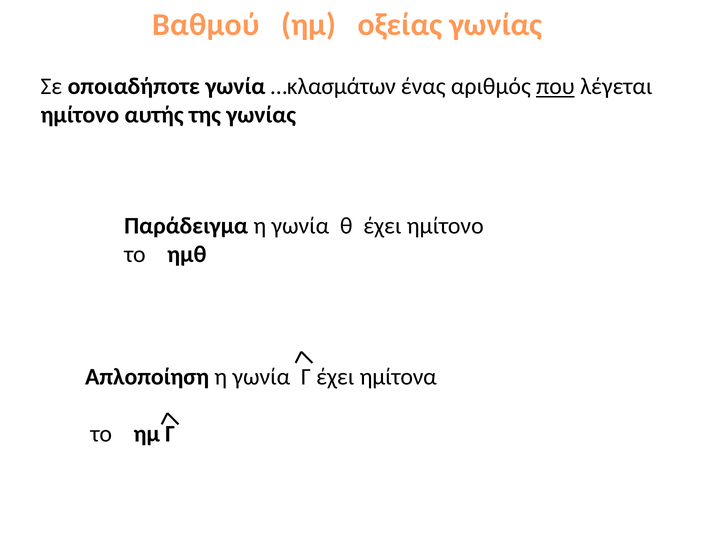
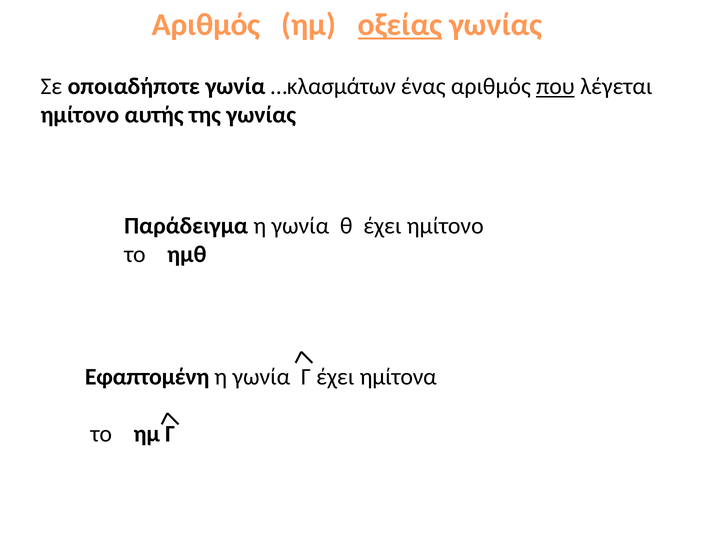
Βαθμού: Βαθμού -> Αριθμός (206, 25)
οξείας underline: none -> present (400, 25)
Απλοποίηση: Απλοποίηση -> Εφαπτομένη (147, 376)
